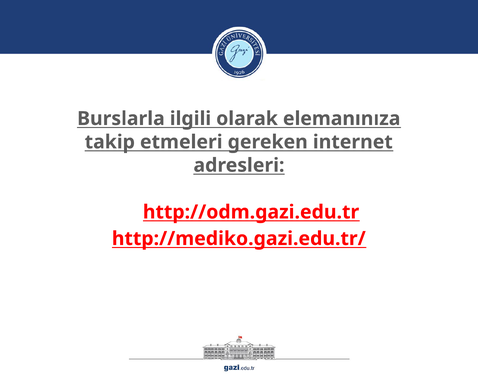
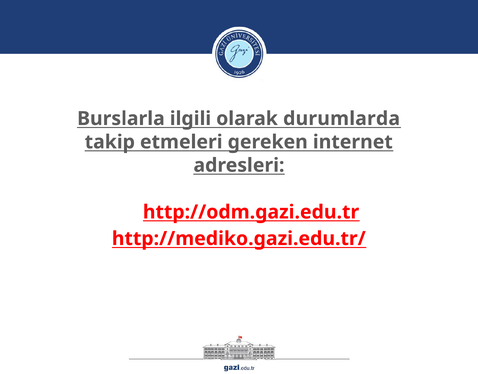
elemanınıza: elemanınıza -> durumlarda (342, 119)
